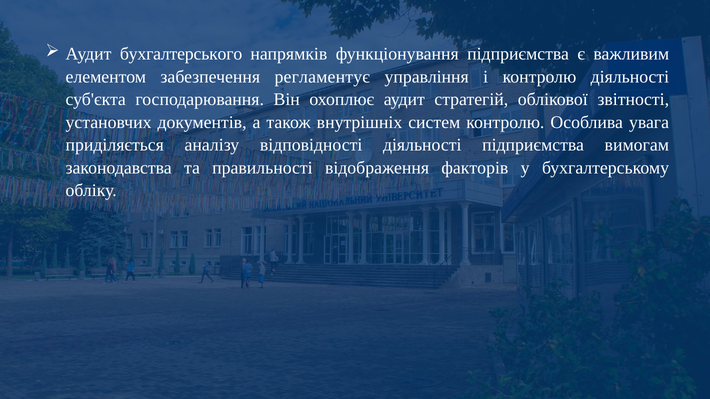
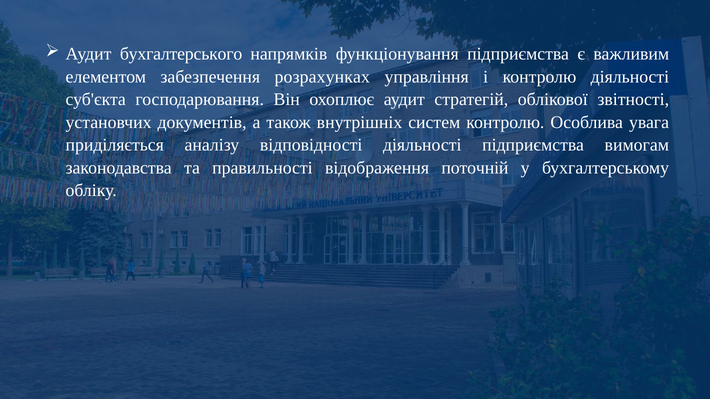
регламентує: регламентує -> розрахунках (322, 77)
факторів: факторів -> поточній (475, 168)
